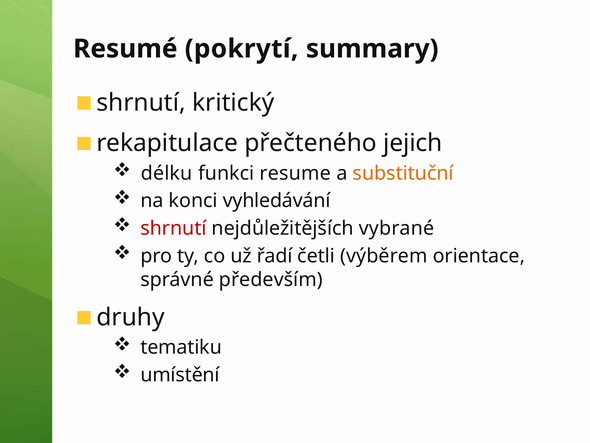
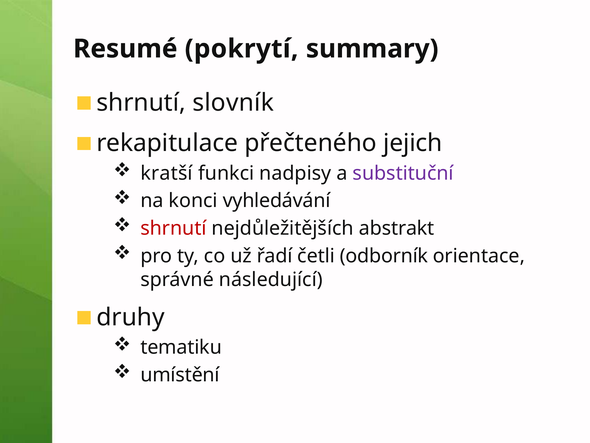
kritický: kritický -> slovník (233, 103)
délku: délku -> kratší (167, 173)
resume: resume -> nadpisy (295, 173)
substituční colour: orange -> purple (403, 173)
vybrané: vybrané -> abstrakt (397, 228)
výběrem: výběrem -> odborník (384, 256)
především: především -> následující (271, 279)
